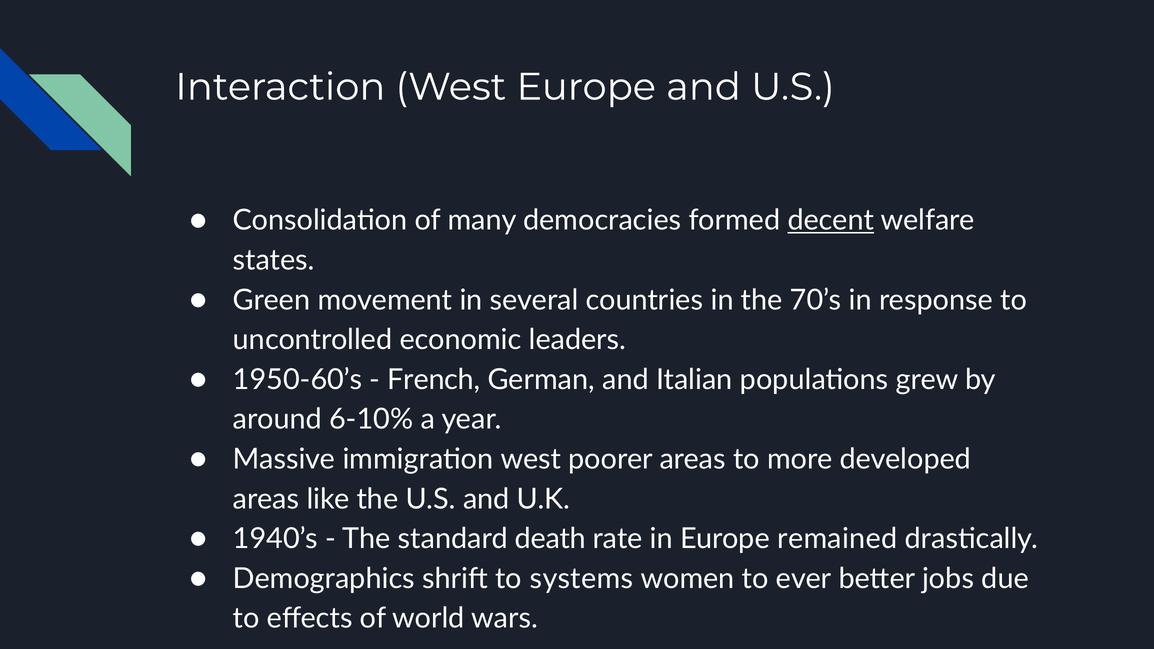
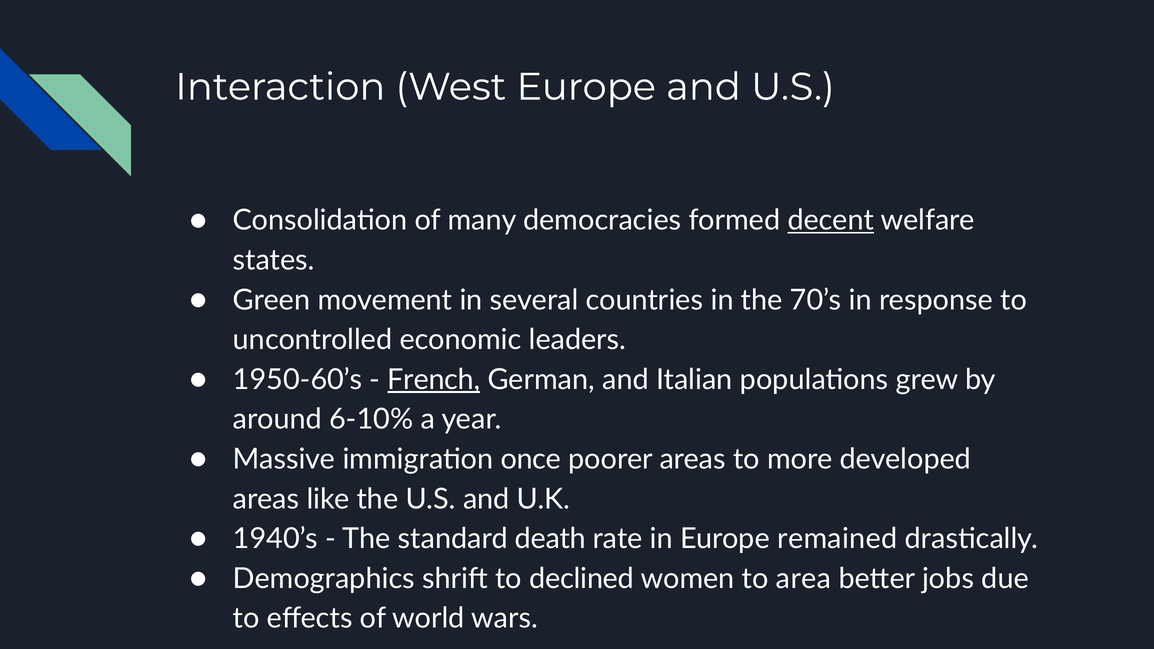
French underline: none -> present (434, 380)
immigration west: west -> once (531, 459)
systems: systems -> declined (582, 579)
ever: ever -> area (804, 579)
